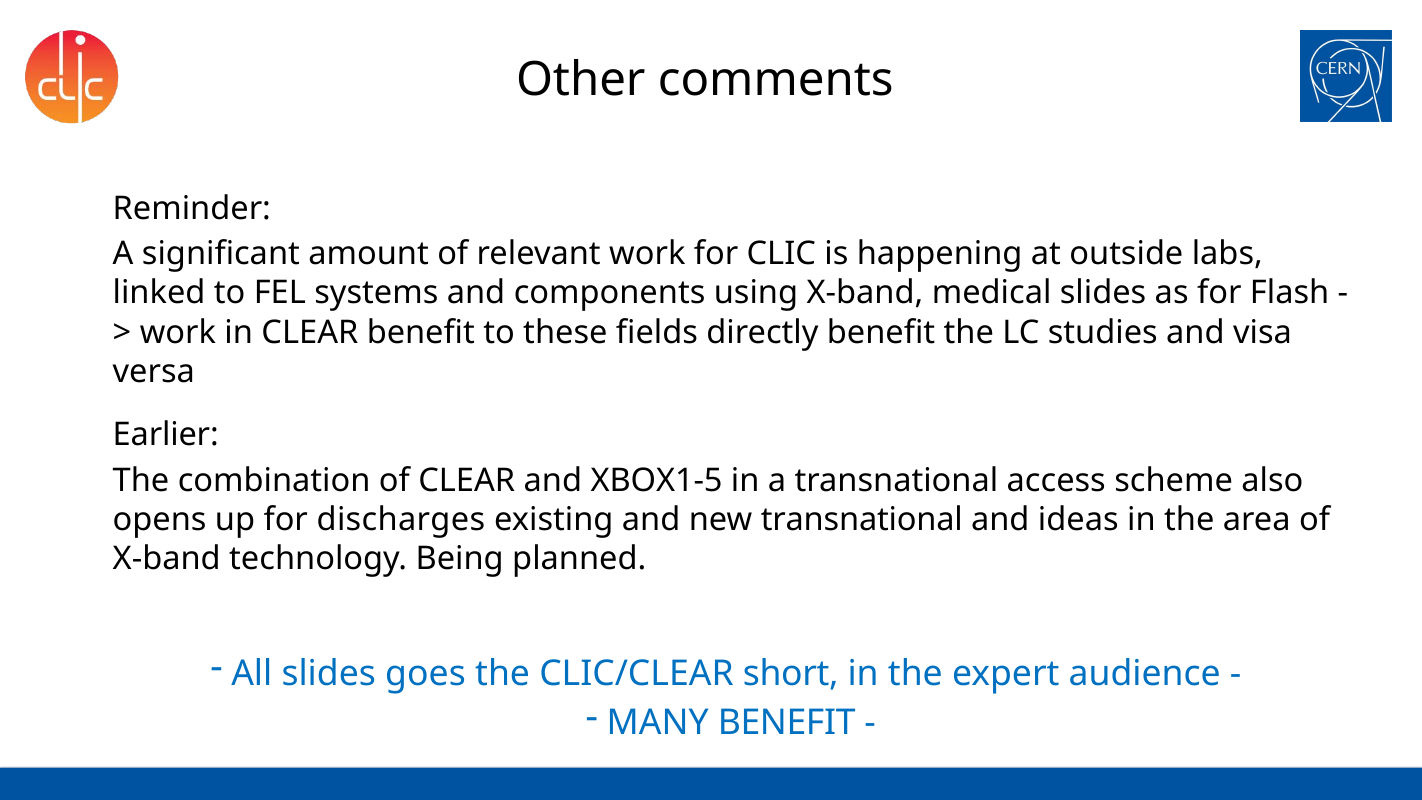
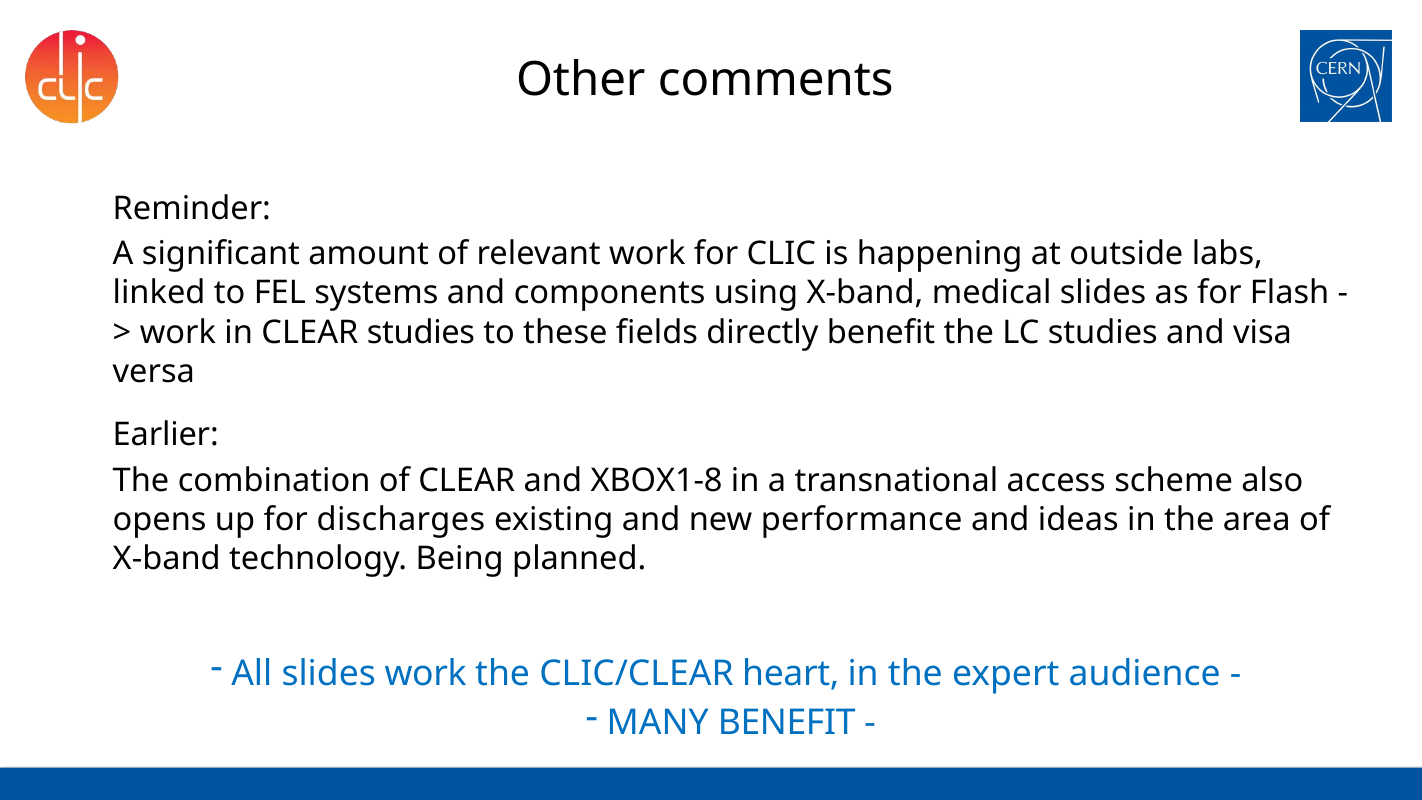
CLEAR benefit: benefit -> studies (421, 332)
XBOX1-5: XBOX1-5 -> XBOX1-8 (657, 481)
new transnational: transnational -> performance (862, 520)
slides goes: goes -> work (426, 674)
short: short -> heart (791, 674)
